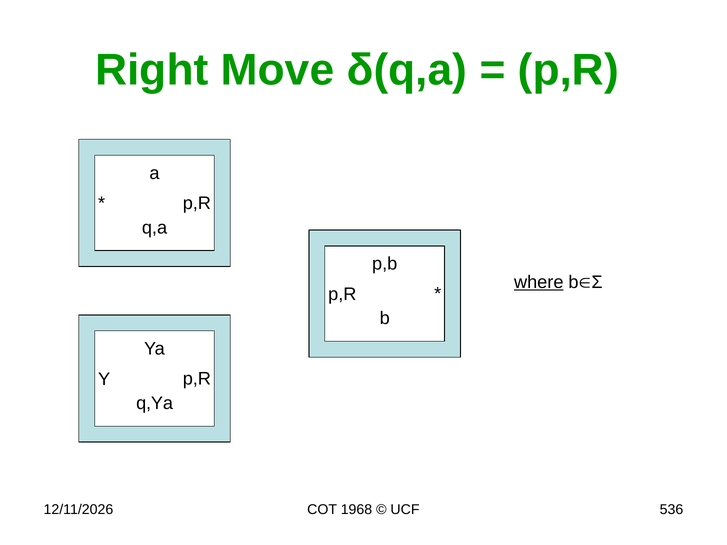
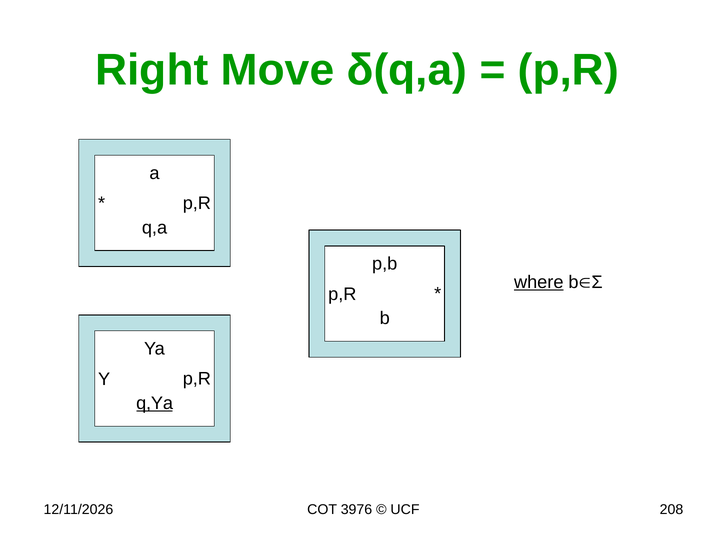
q,Ya underline: none -> present (155, 403)
1968: 1968 -> 3976 (356, 510)
536: 536 -> 208 (672, 510)
